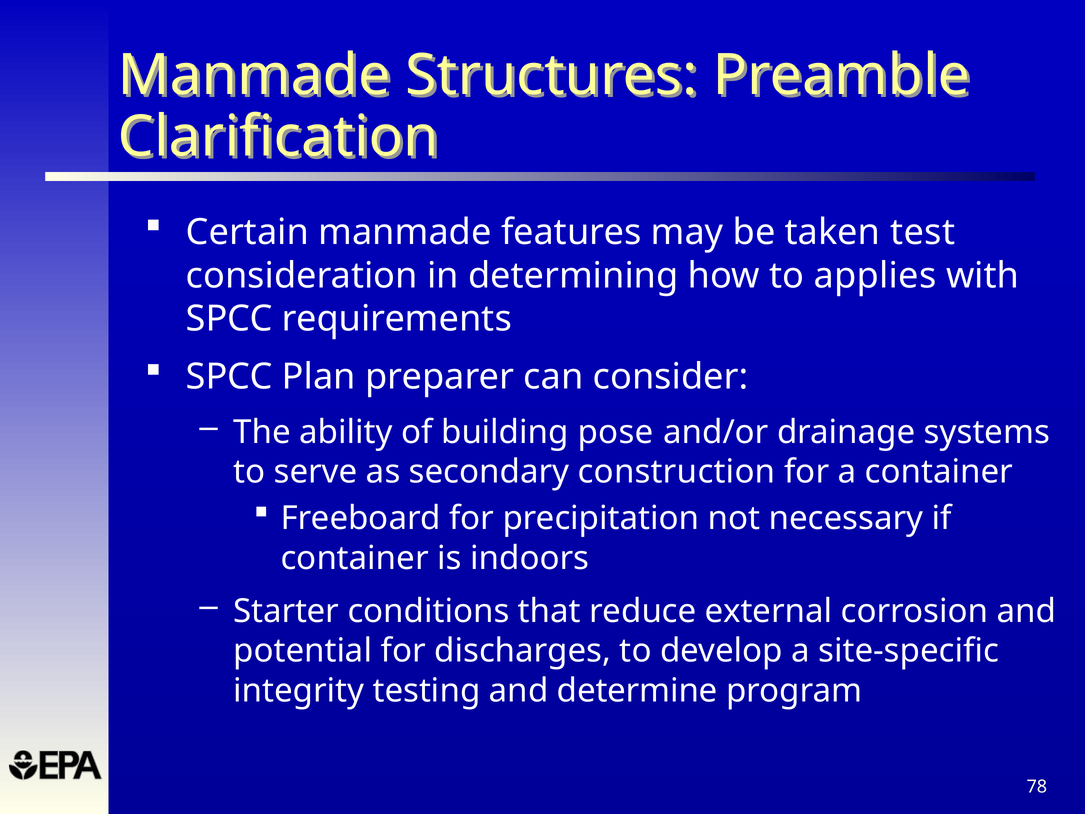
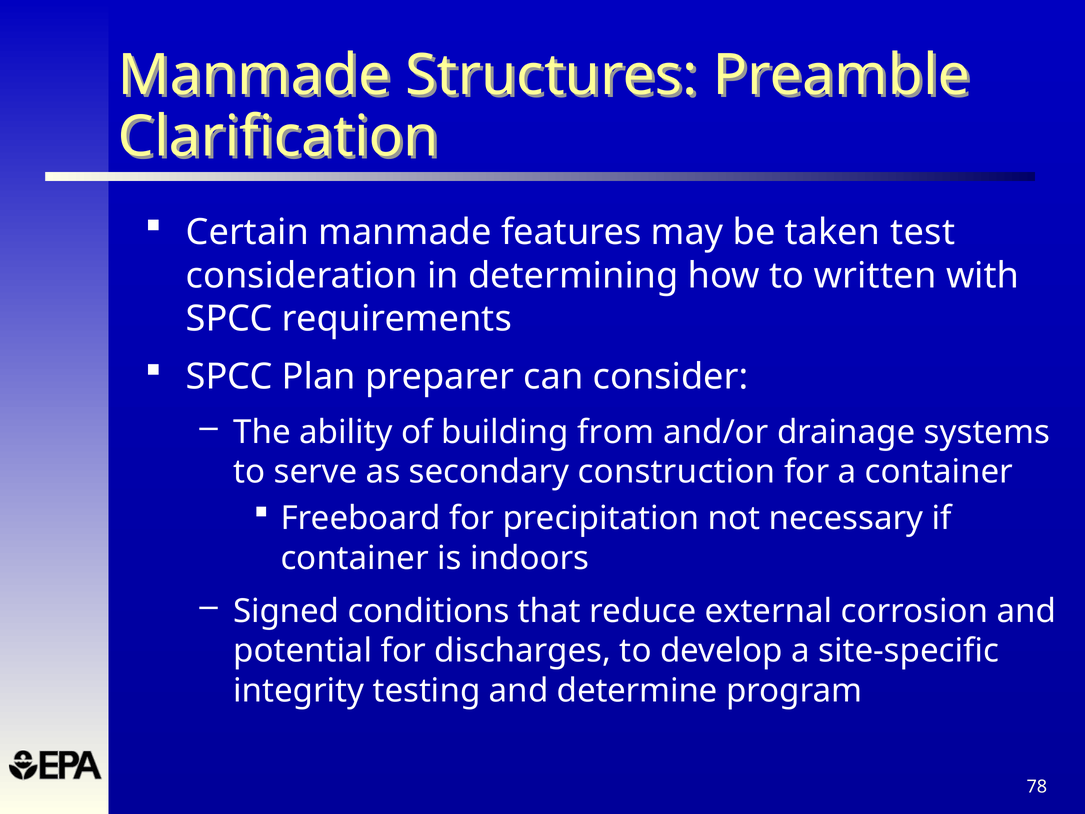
applies: applies -> written (875, 276)
pose: pose -> from (616, 432)
Starter: Starter -> Signed (286, 611)
